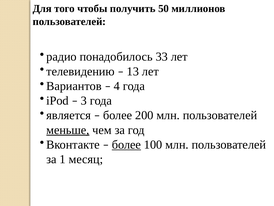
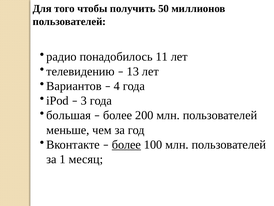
33: 33 -> 11 (162, 57)
является: является -> большая (69, 115)
меньше underline: present -> none (68, 130)
